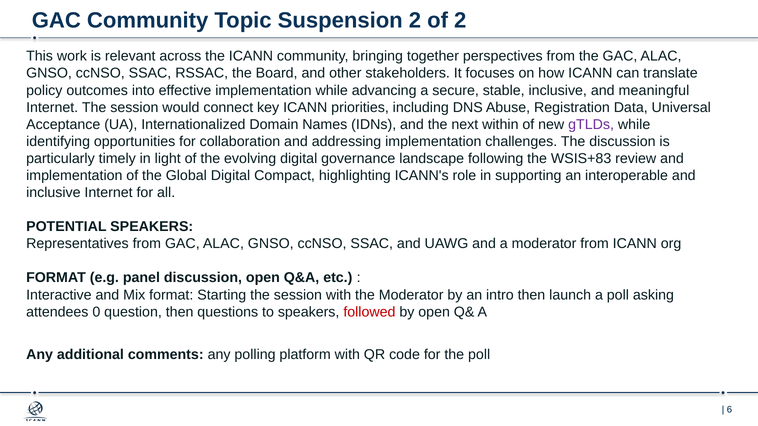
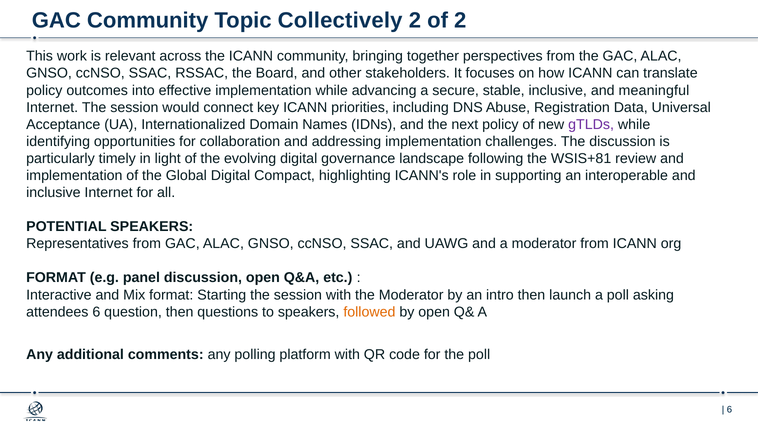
Suspension: Suspension -> Collectively (340, 21)
next within: within -> policy (500, 125)
WSIS+83: WSIS+83 -> WSIS+81 (581, 159)
attendees 0: 0 -> 6 (96, 312)
followed colour: red -> orange (369, 312)
